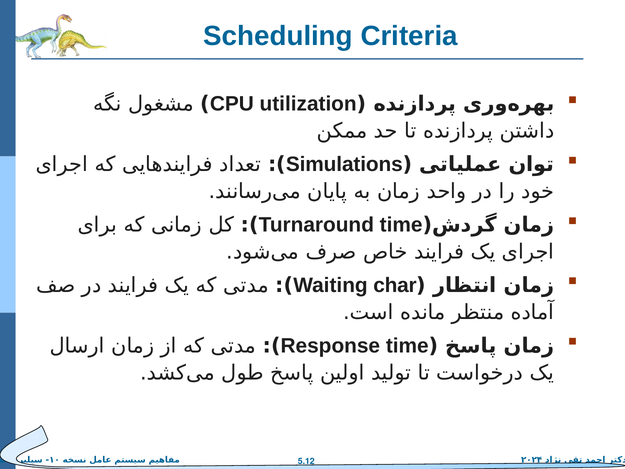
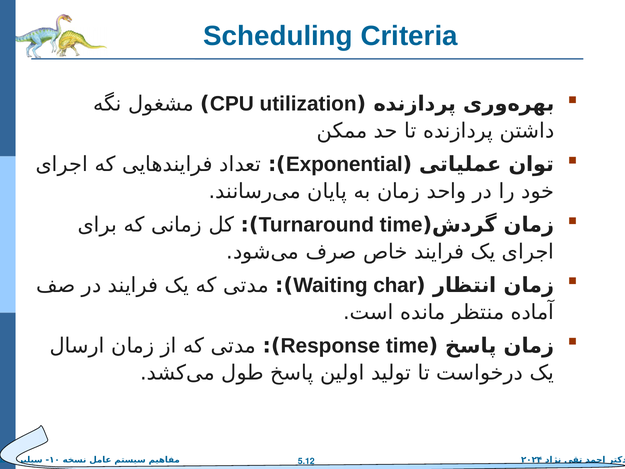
Simulations: Simulations -> Exponential (344, 164)
